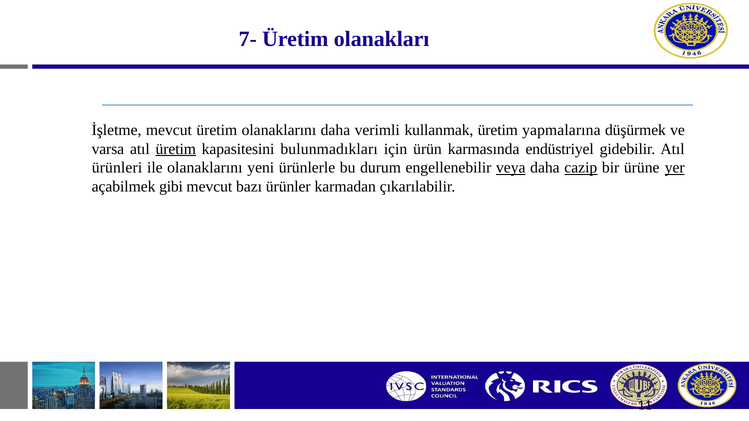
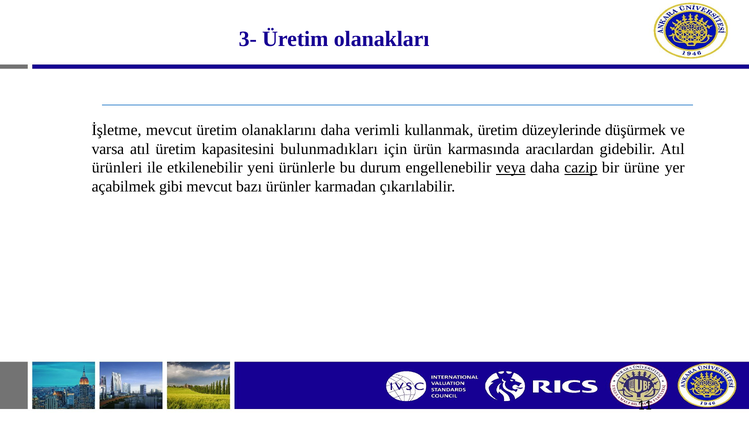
7-: 7- -> 3- (248, 39)
yapmalarına: yapmalarına -> düzeylerinde (562, 130)
üretim underline: present -> none (176, 149)
endüstriyel: endüstriyel -> aracılardan (560, 149)
ile olanaklarını: olanaklarını -> etkilenebilir (205, 168)
yer underline: present -> none (675, 168)
